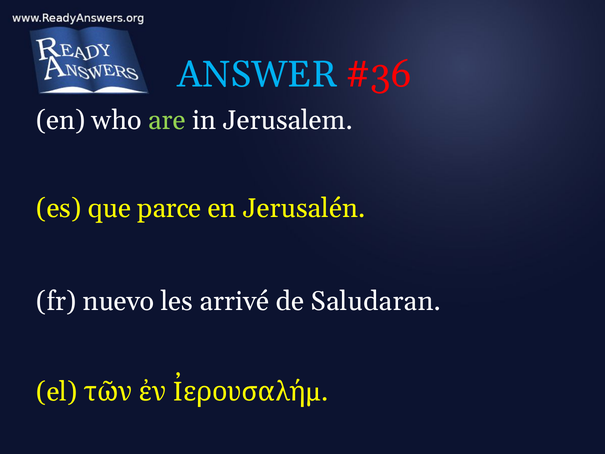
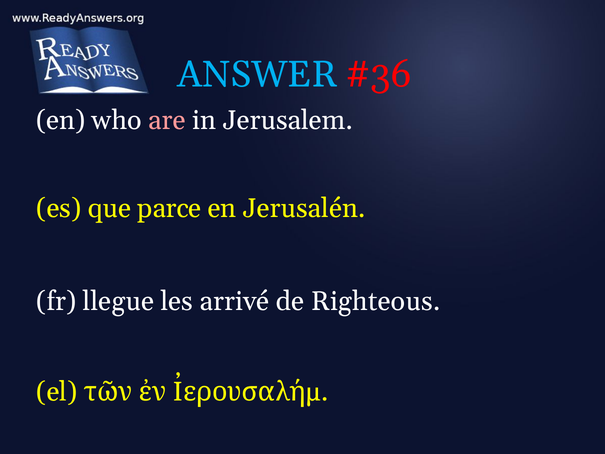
are colour: light green -> pink (167, 121)
nuevo: nuevo -> llegue (118, 301)
Saludaran: Saludaran -> Righteous (376, 301)
